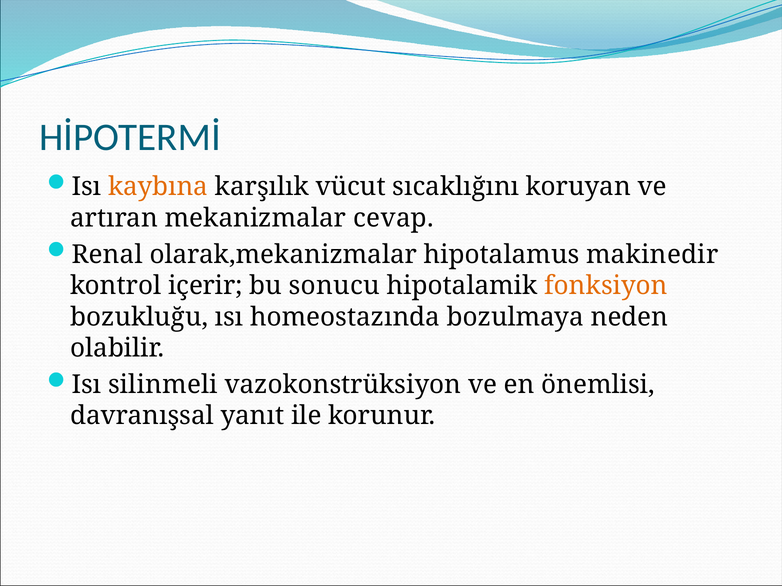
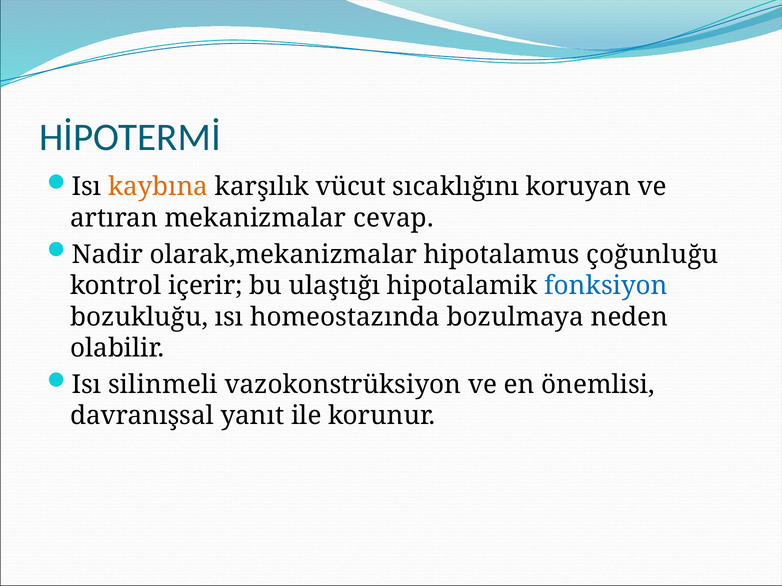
Renal: Renal -> Nadir (107, 255)
makinedir: makinedir -> çoğunluğu (652, 255)
sonucu: sonucu -> ulaştığı (334, 286)
fonksiyon colour: orange -> blue (606, 286)
